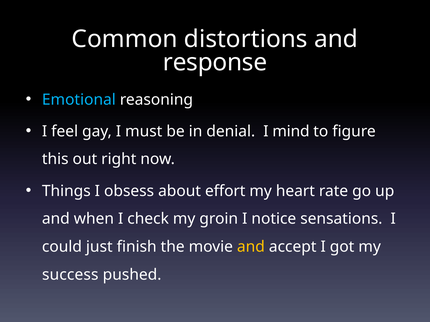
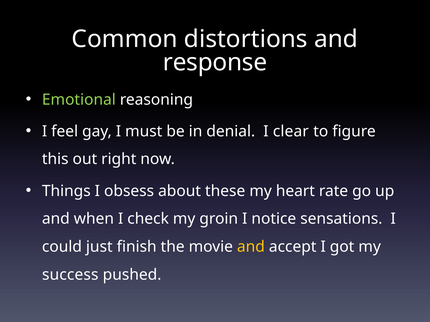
Emotional colour: light blue -> light green (79, 100)
mind: mind -> clear (291, 132)
effort: effort -> these (225, 191)
